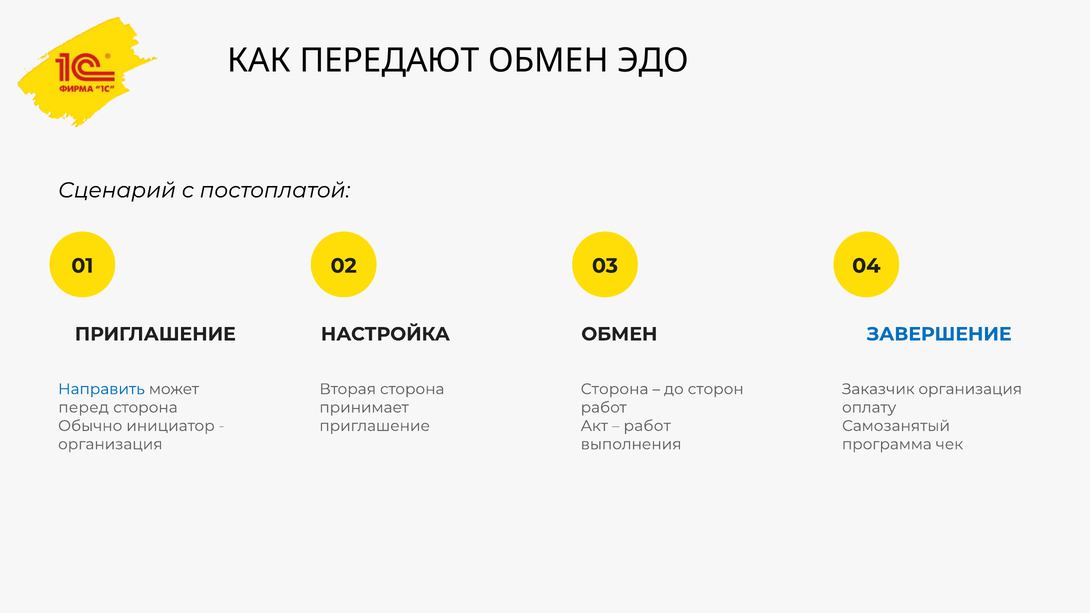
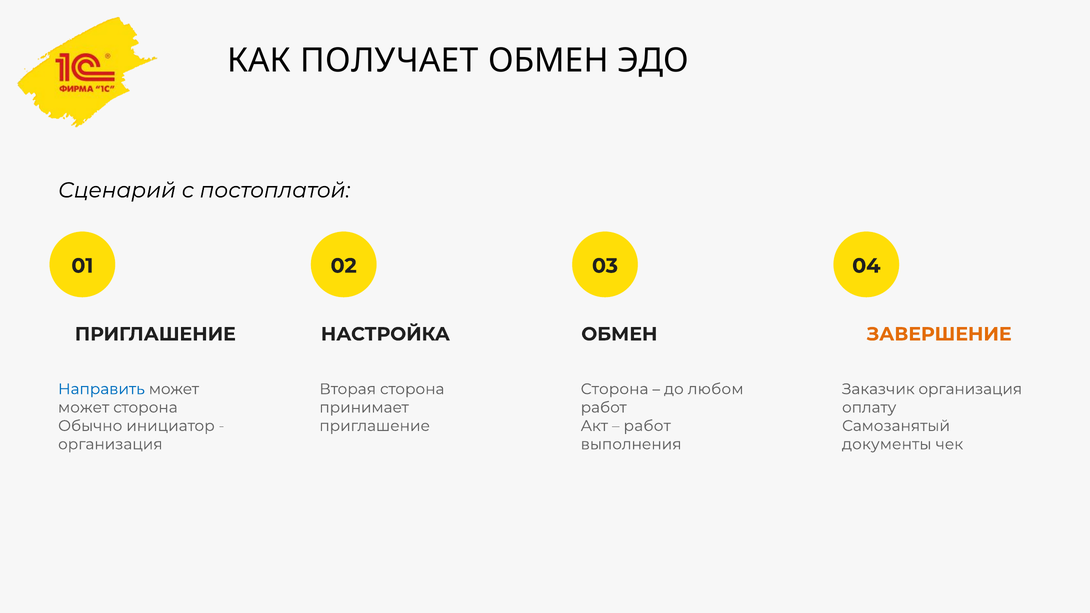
ПЕРЕДАЮТ: ПЕРЕДАЮТ -> ПОЛУЧАЕТ (389, 61)
ЗАВЕРШЕНИЕ colour: blue -> orange (939, 334)
сторон: сторон -> любом (716, 389)
перед: перед -> может (84, 407)
программа: программа -> документы (887, 444)
